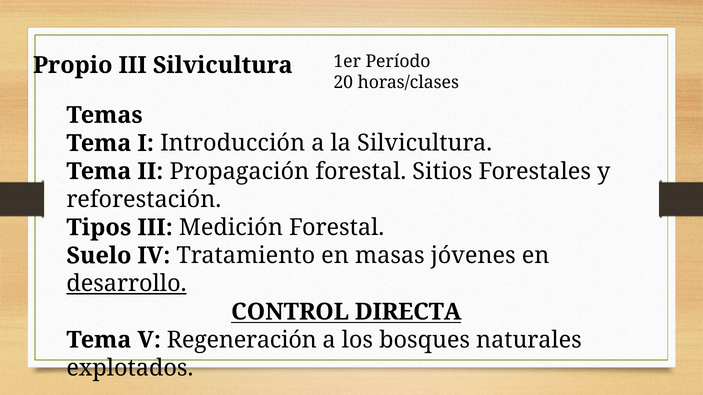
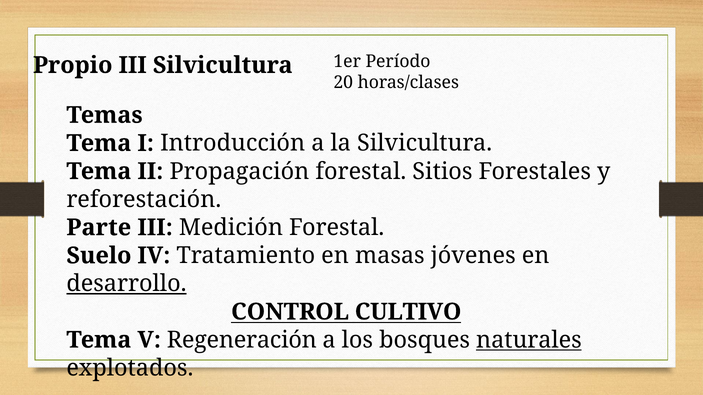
Tipos: Tipos -> Parte (99, 228)
DIRECTA: DIRECTA -> CULTIVO (408, 312)
naturales underline: none -> present (529, 340)
